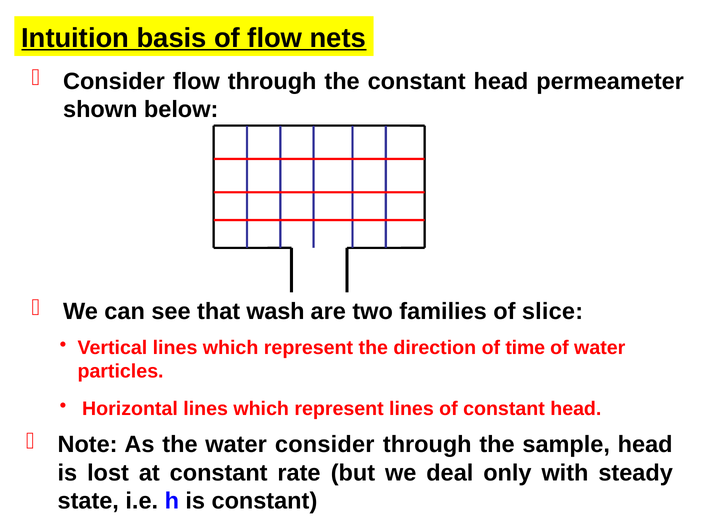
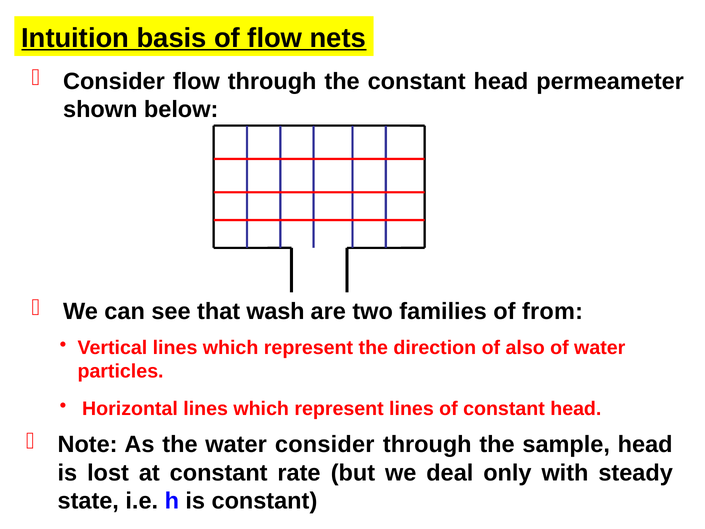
slice: slice -> from (553, 311)
time: time -> also (525, 348)
